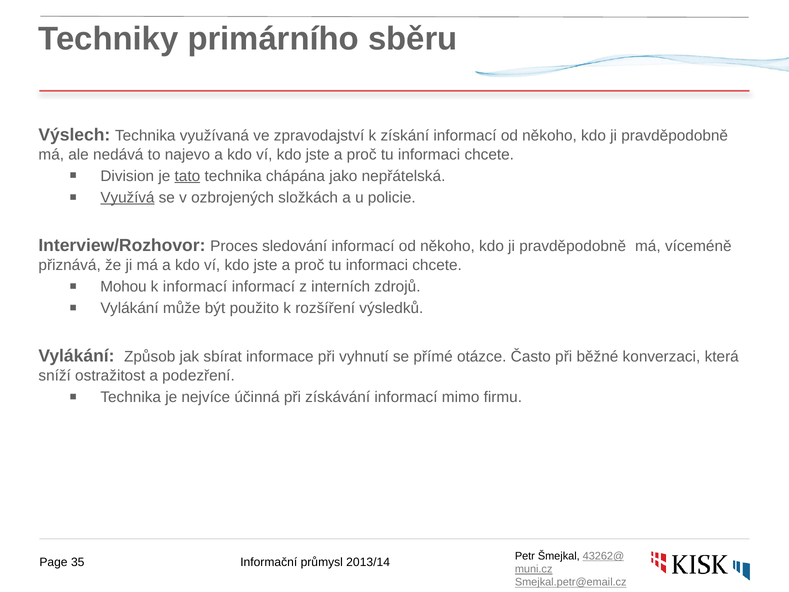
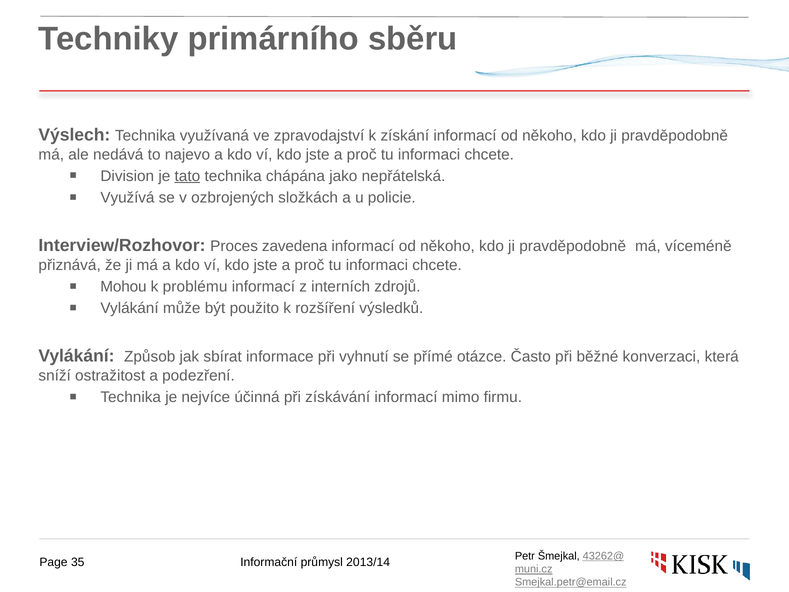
Využívá underline: present -> none (127, 197)
sledování: sledování -> zavedena (295, 246)
k informací: informací -> problému (195, 286)
